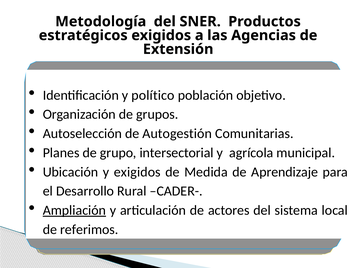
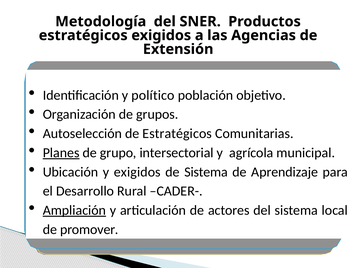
de Autogestión: Autogestión -> Estratégicos (177, 134)
Planes underline: none -> present (61, 153)
de Medida: Medida -> Sistema (206, 172)
referimos: referimos -> promover (89, 230)
